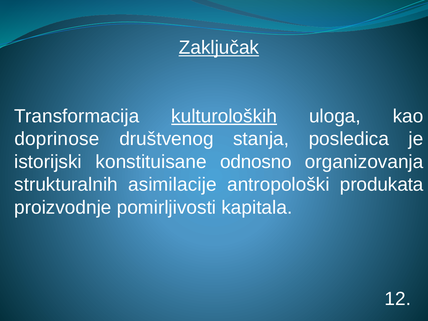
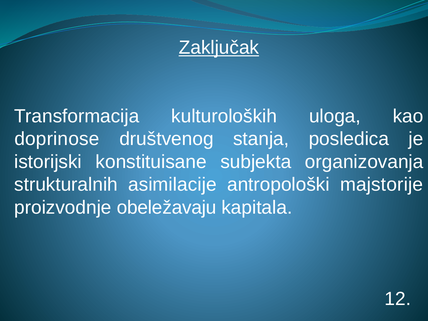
kulturoloških underline: present -> none (224, 116)
odnosno: odnosno -> subjekta (256, 162)
produkata: produkata -> majstorije (382, 185)
pomirljivosti: pomirljivosti -> obeležavaju (167, 208)
